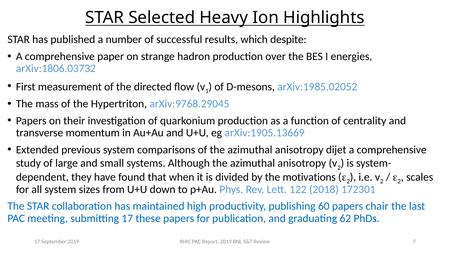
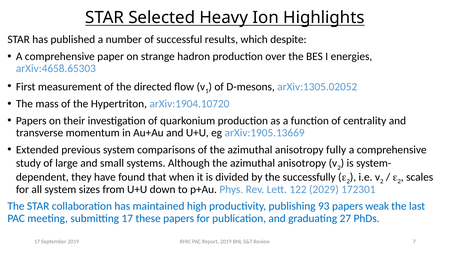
arXiv:1806.03732: arXiv:1806.03732 -> arXiv:4658.65303 (56, 69)
arXiv:1985.02052: arXiv:1985.02052 -> arXiv:1305.02052 (317, 87)
arXiv:9768.29045: arXiv:9768.29045 -> arXiv:1904.10720 (189, 104)
dijet: dijet -> fully (336, 150)
motivations: motivations -> successfully (309, 177)
2018: 2018 -> 2029 (324, 190)
60: 60 -> 93 (324, 206)
chair: chair -> weak (377, 206)
62: 62 -> 27 (345, 219)
